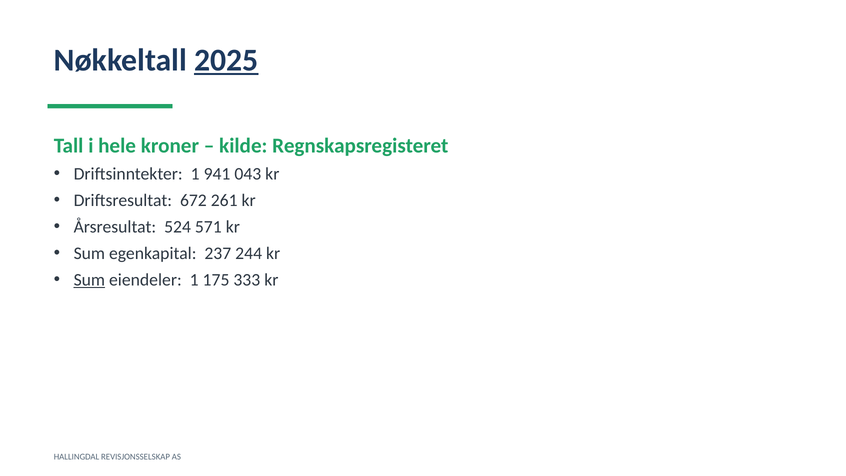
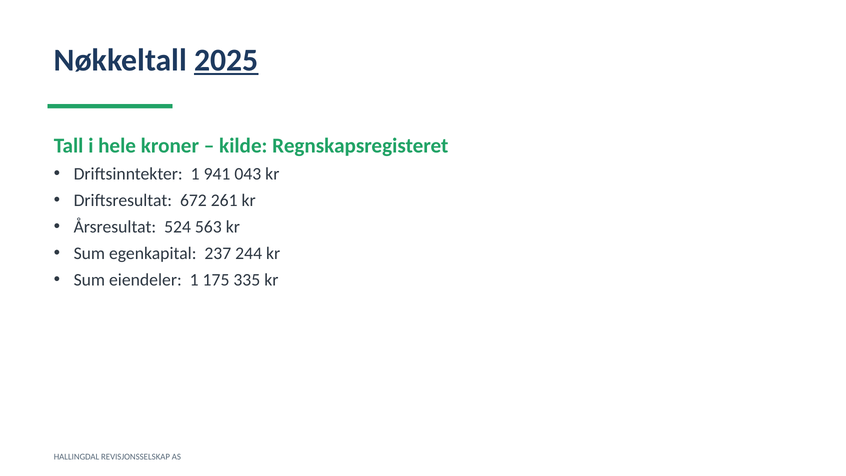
571: 571 -> 563 (208, 227)
Sum underline: present -> none (89, 280)
333: 333 -> 335 (247, 280)
